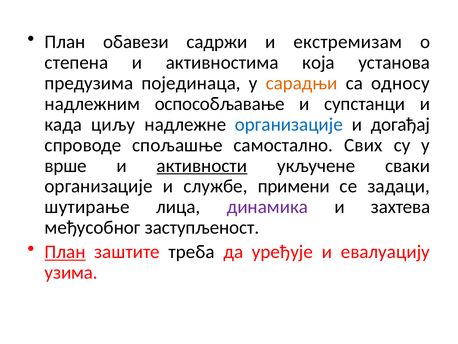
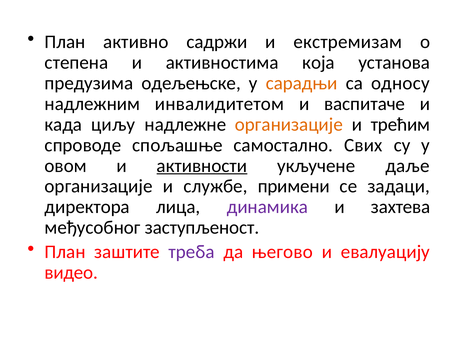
обавези: обавези -> активно (136, 42)
појединаца: појединаца -> одељењске (191, 83)
оспособљавање: оспособљавање -> инвалидитетом (220, 104)
супстанци: супстанци -> васпитаче (365, 104)
организације colour: blue -> orange (289, 124)
догађај: догађај -> трећим (400, 124)
врше: врше -> овом (66, 165)
сваки: сваки -> даље (407, 165)
шутирање: шутирање -> директора (87, 207)
План underline: present -> none (65, 252)
треба colour: black -> purple (192, 252)
уређује: уређује -> његово (282, 252)
узима: узима -> видео (71, 272)
